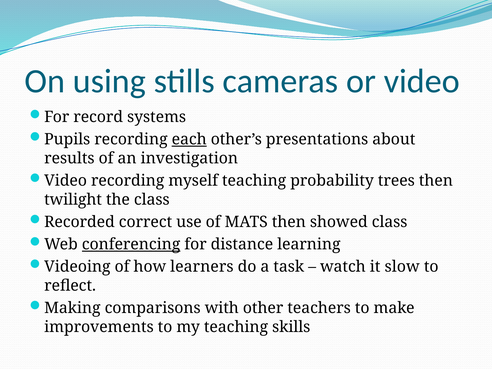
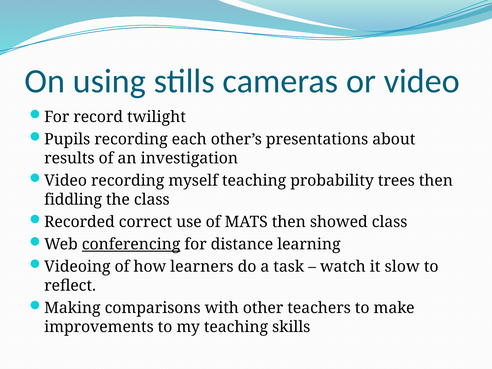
systems: systems -> twilight (157, 117)
each underline: present -> none (189, 139)
twilight: twilight -> fiddling (73, 200)
